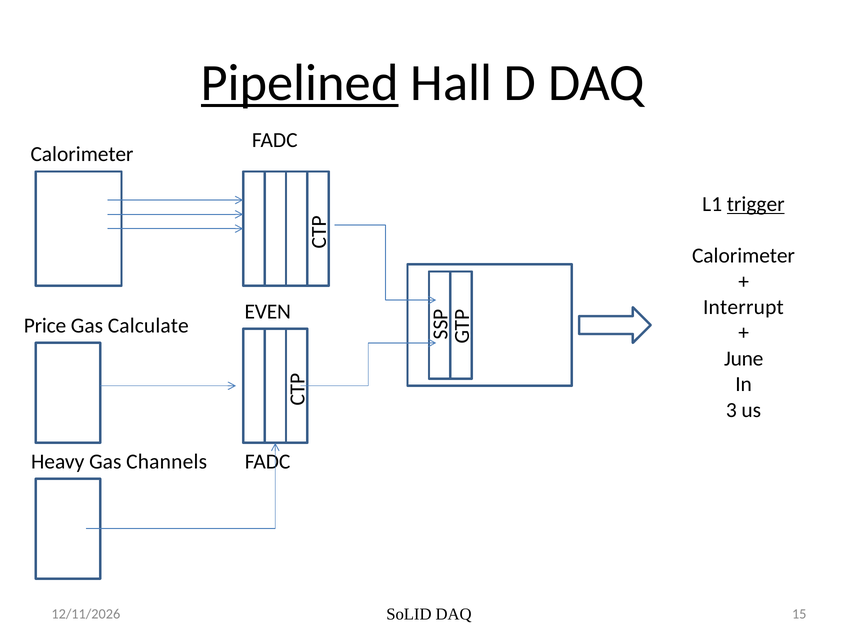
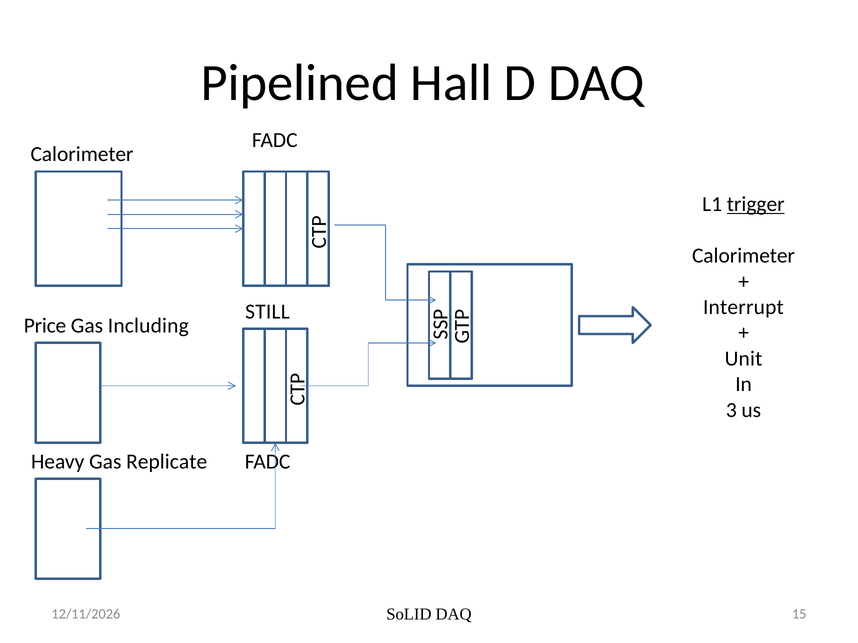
Pipelined underline: present -> none (300, 83)
EVEN: EVEN -> STILL (267, 312)
Calculate: Calculate -> Including (148, 326)
June: June -> Unit (744, 359)
Channels: Channels -> Replicate (167, 462)
